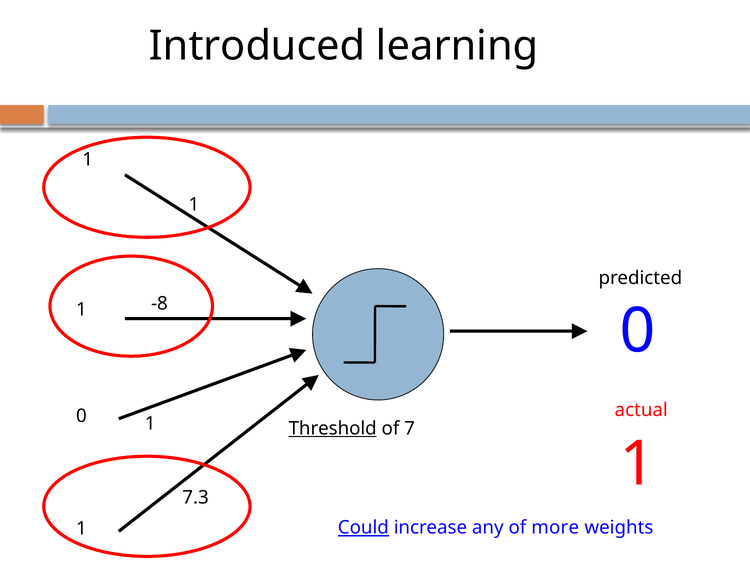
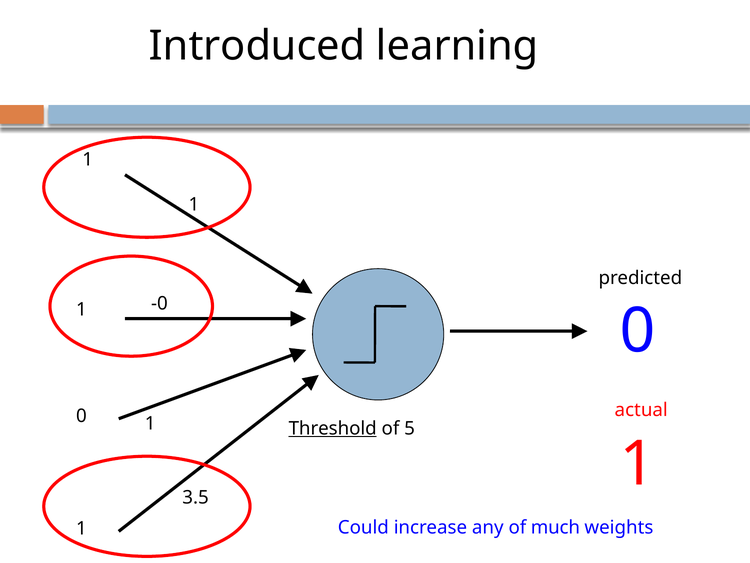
-8: -8 -> -0 (159, 303)
7: 7 -> 5 (410, 428)
7.3: 7.3 -> 3.5 (196, 497)
Could underline: present -> none (363, 527)
more: more -> much (555, 527)
